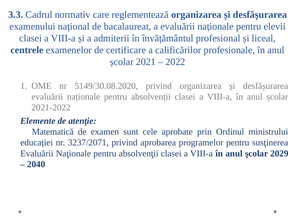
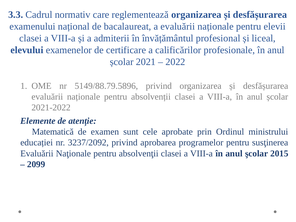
centrele: centrele -> elevului (27, 50)
5149/30.08.2020: 5149/30.08.2020 -> 5149/88.79.5896 (106, 86)
3237/2071: 3237/2071 -> 3237/2092 (88, 143)
2029: 2029 -> 2015 (279, 153)
2040: 2040 -> 2099 (36, 164)
